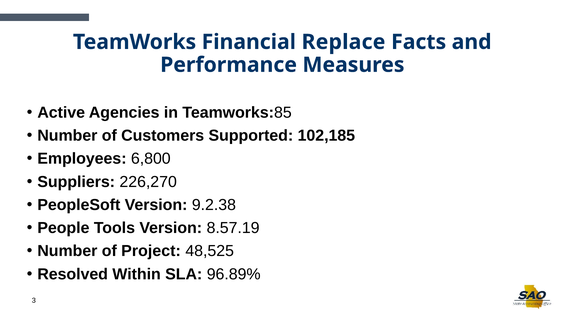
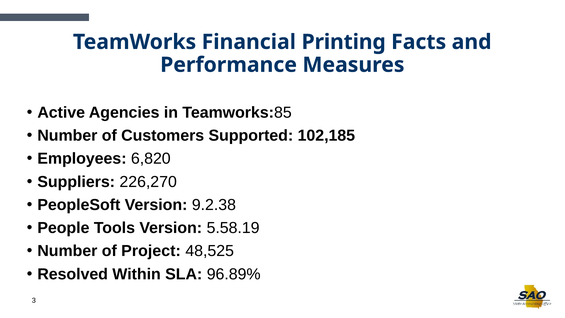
Replace: Replace -> Printing (344, 42)
6,800: 6,800 -> 6,820 (151, 159)
8.57.19: 8.57.19 -> 5.58.19 (233, 228)
